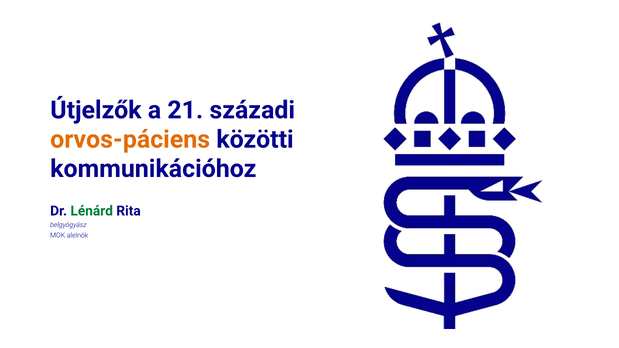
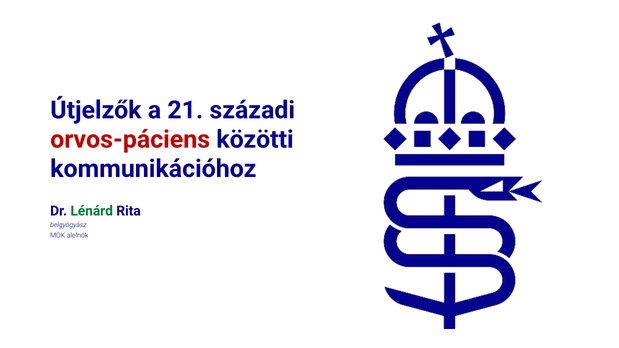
orvos-páciens colour: orange -> red (130, 140)
